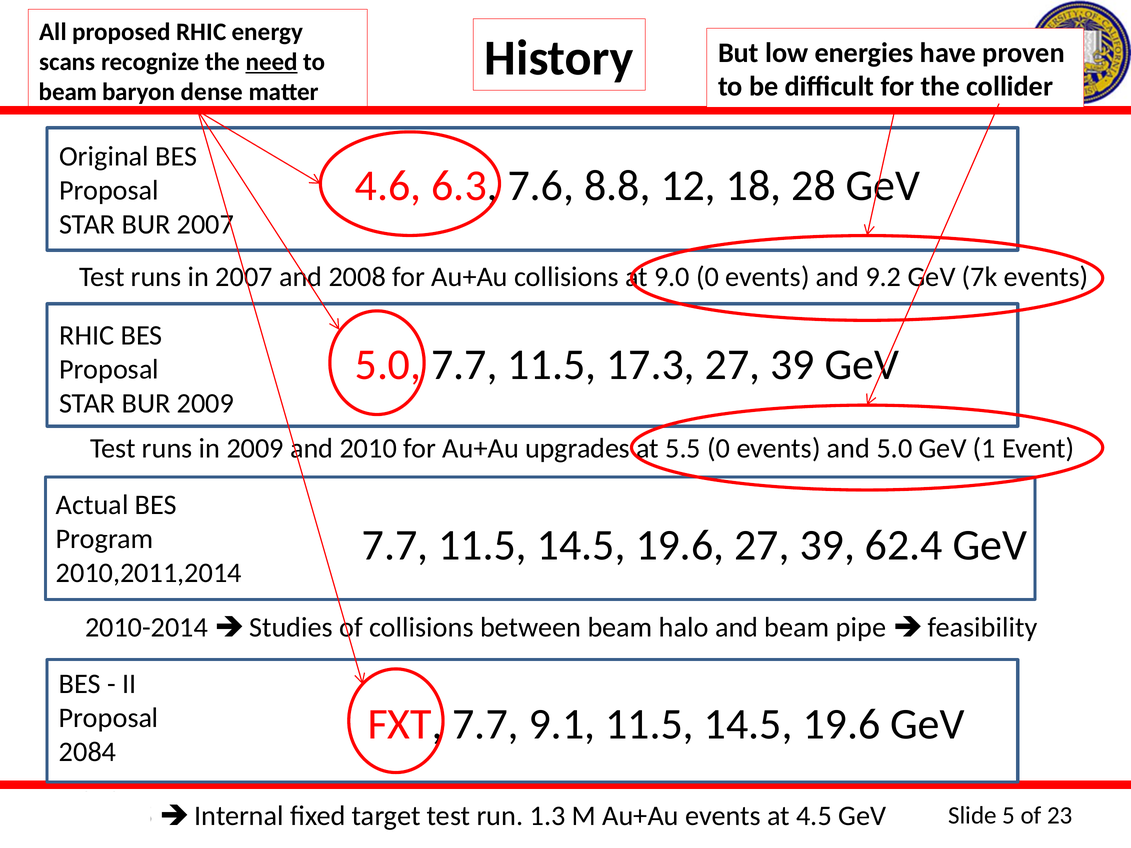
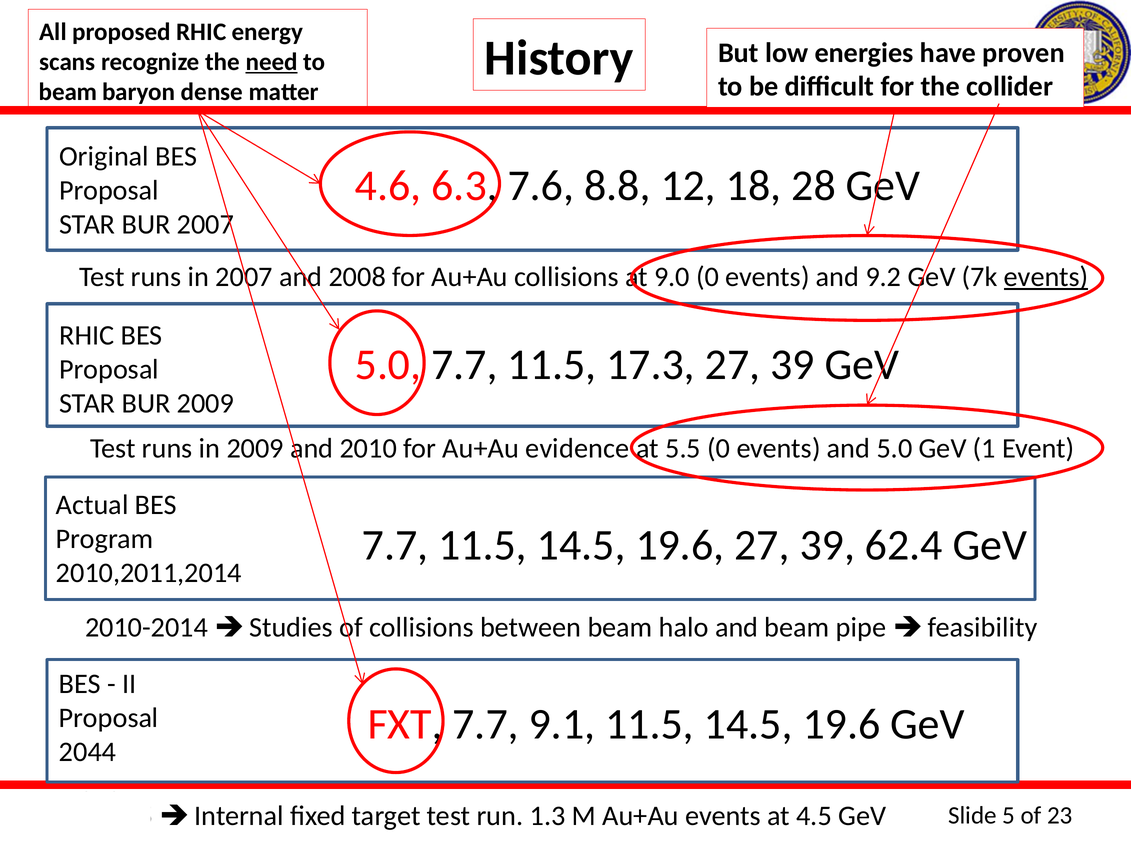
events underline: none -> present (1046, 277)
upgrades: upgrades -> evidence (577, 449)
2084: 2084 -> 2044 (88, 752)
